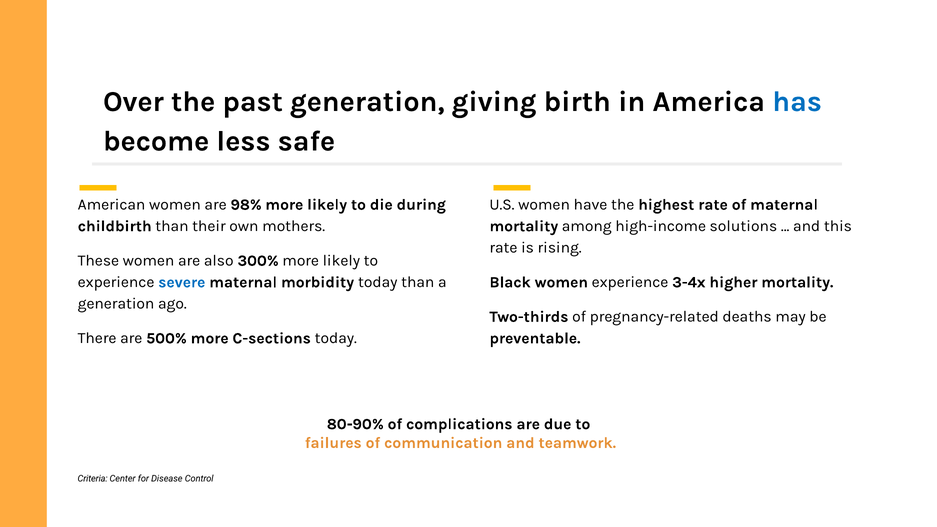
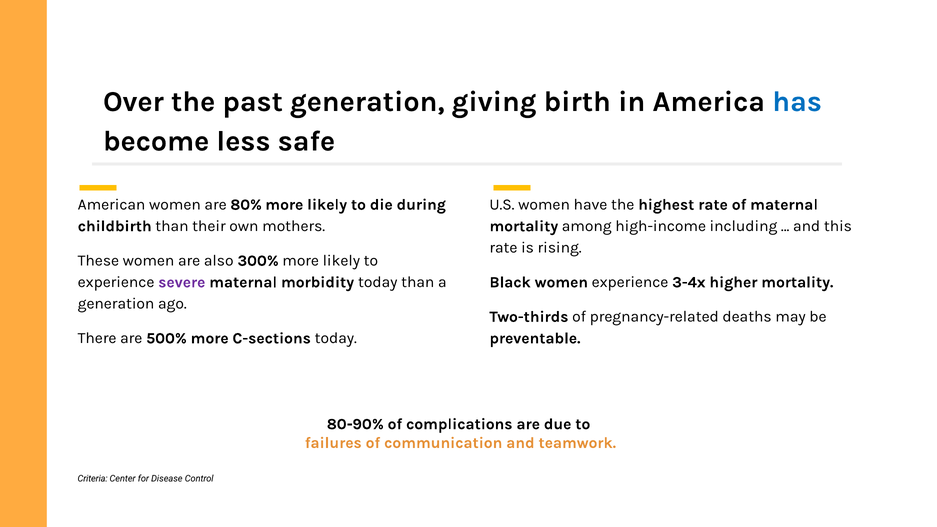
98%: 98% -> 80% (246, 205)
solutions: solutions -> including (743, 226)
severe colour: blue -> purple (182, 282)
